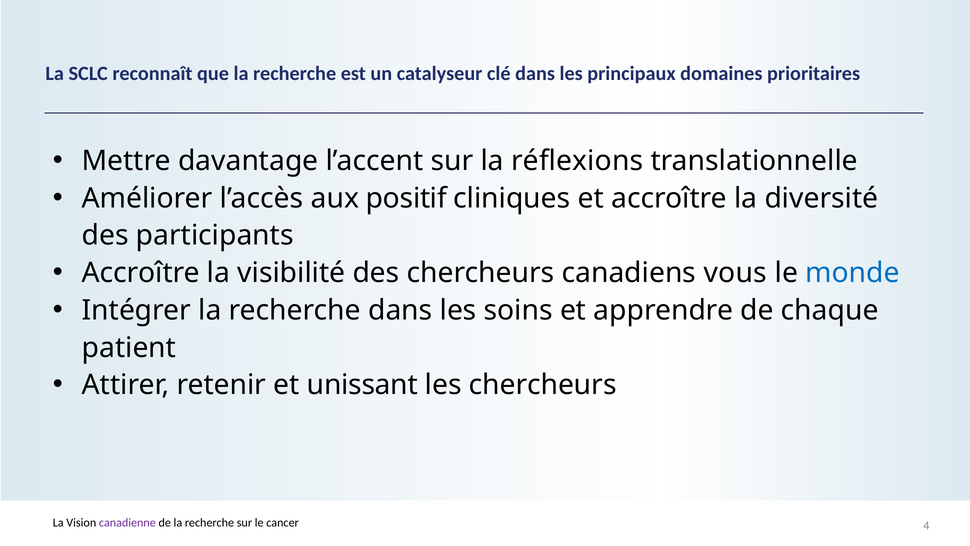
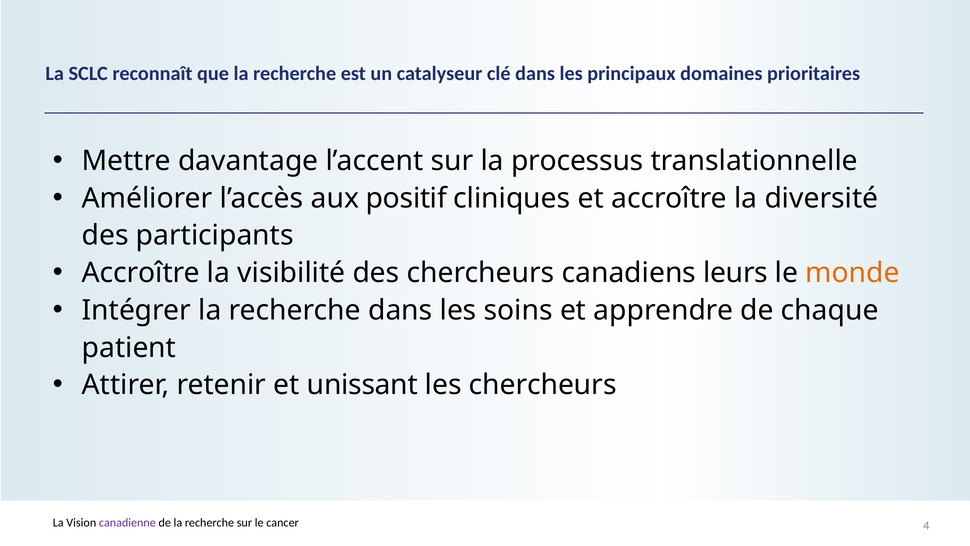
réflexions: réflexions -> processus (577, 161)
vous: vous -> leurs (736, 273)
monde colour: blue -> orange (853, 273)
